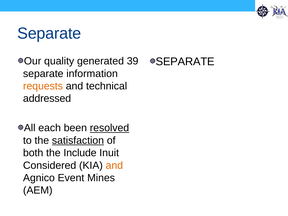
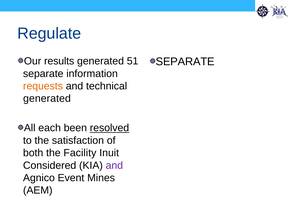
Separate: Separate -> Regulate (49, 34)
quality: quality -> results (59, 61)
39: 39 -> 51 (133, 61)
addressed: addressed -> generated (47, 99)
satisfaction underline: present -> none (78, 140)
Include: Include -> Facility (80, 153)
and colour: orange -> purple (114, 165)
